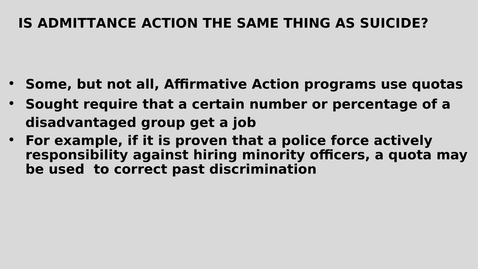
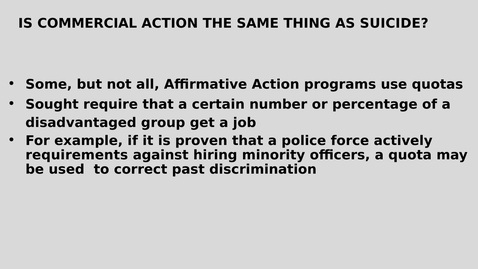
ADMITTANCE: ADMITTANCE -> COMMERCIAL (87, 23)
responsibility: responsibility -> requirements (77, 155)
